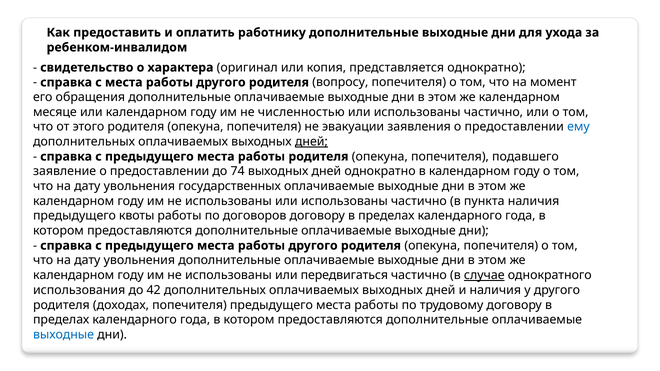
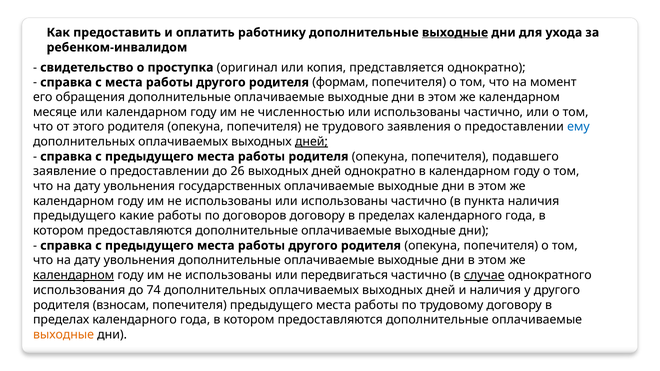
выходные underline: none -> present (455, 33)
характера: характера -> проступка (181, 68)
вопросу: вопросу -> формам (340, 82)
эвакуации: эвакуации -> трудового (353, 127)
74: 74 -> 26 (238, 171)
квоты: квоты -> какие (137, 216)
календарном underline: none -> present (74, 275)
42: 42 -> 74 (154, 290)
доходах: доходах -> взносам (121, 305)
выходные colour: blue -> orange (64, 335)
